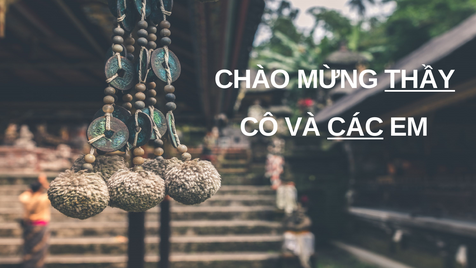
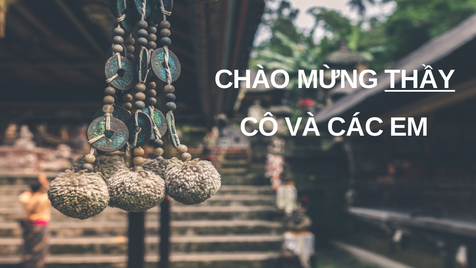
CÁC underline: present -> none (355, 127)
